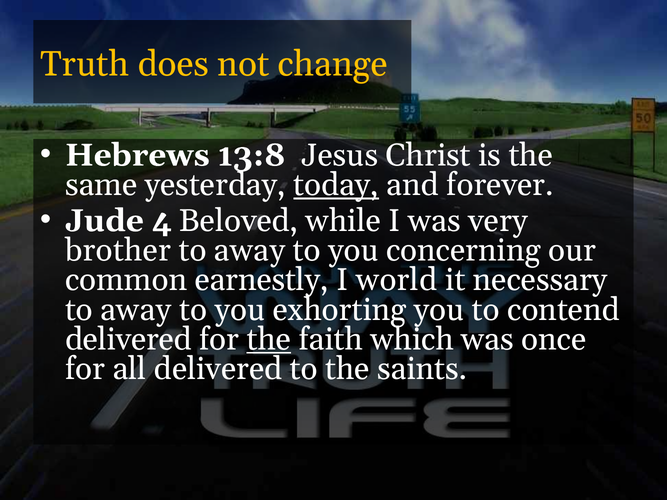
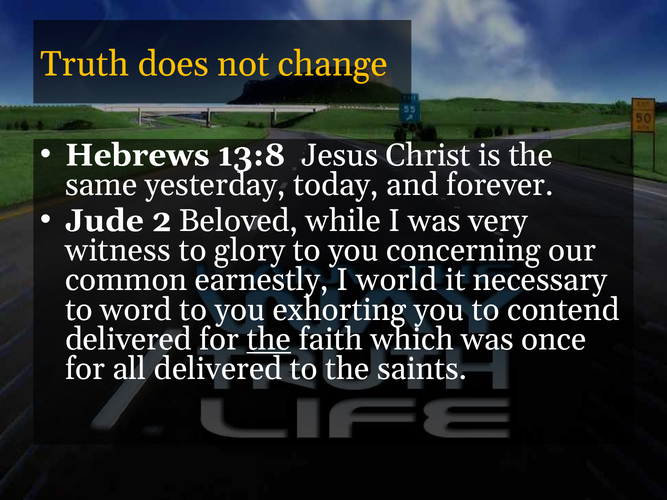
today underline: present -> none (336, 185)
4: 4 -> 2 (162, 221)
brother: brother -> witness (118, 251)
away: away -> glory (250, 251)
away: away -> word (136, 310)
